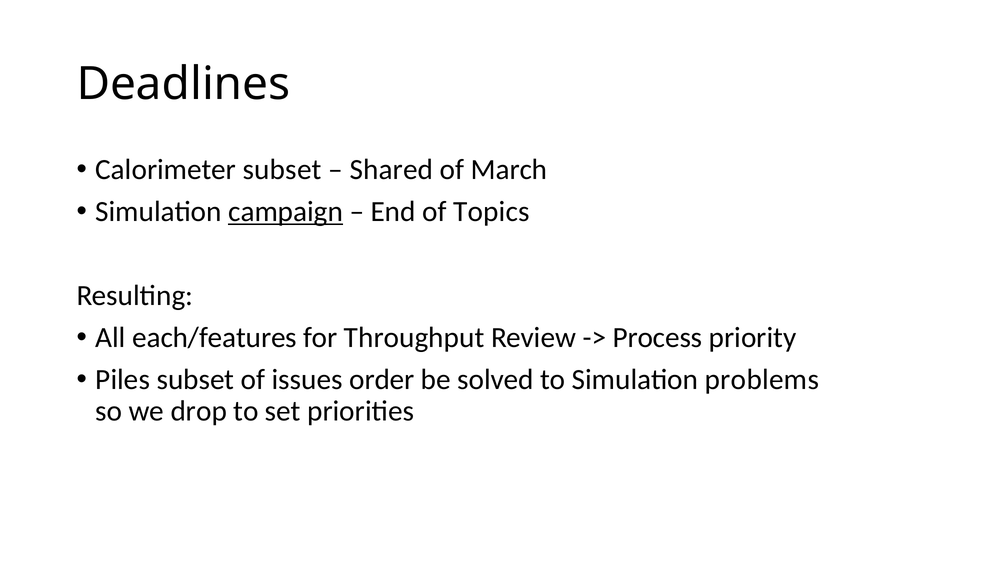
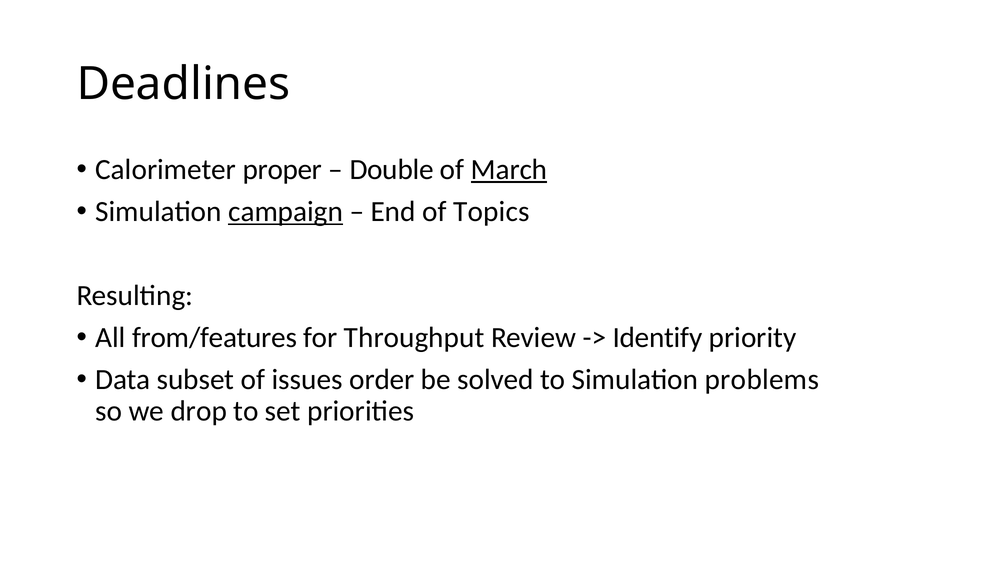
Calorimeter subset: subset -> proper (282, 170)
Shared: Shared -> Double (392, 170)
March underline: none -> present (509, 170)
each/features: each/features -> from/features (215, 338)
Process: Process -> Identify (658, 338)
Piles: Piles -> Data (123, 380)
